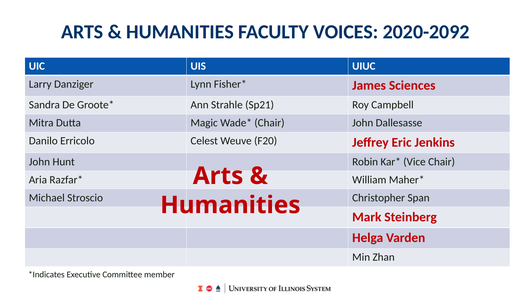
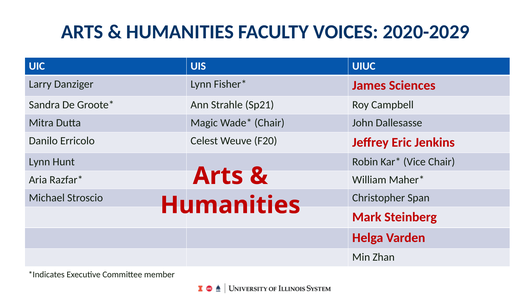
2020-2092: 2020-2092 -> 2020-2029 (426, 32)
John: John -> Lynn (39, 162)
